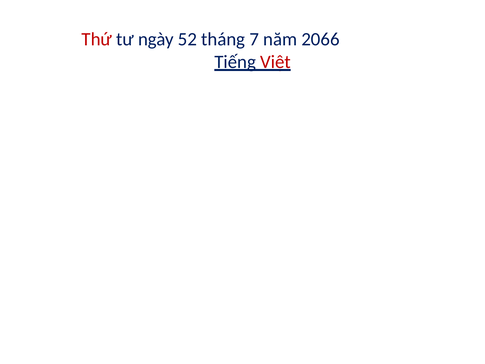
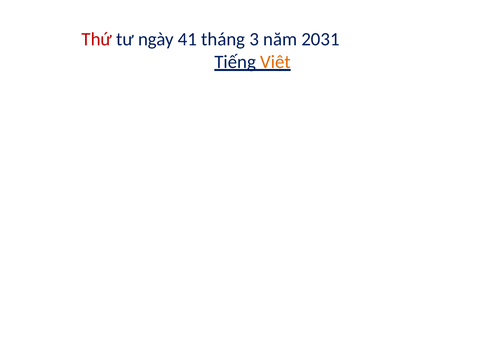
52: 52 -> 41 (187, 39)
7: 7 -> 3 (254, 39)
2066: 2066 -> 2031 (321, 39)
Việt colour: red -> orange (275, 62)
